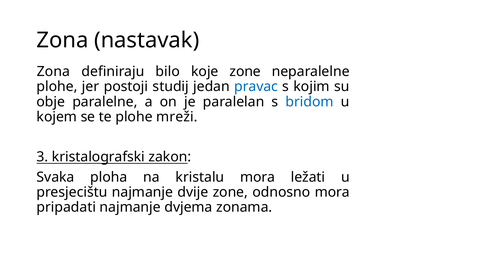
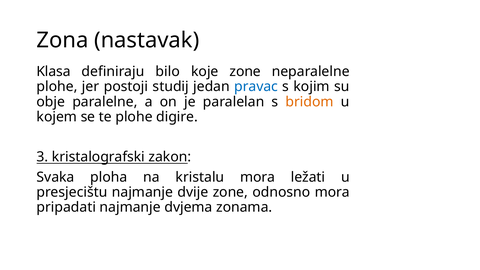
Zona: Zona -> Klasa (54, 72)
bridom colour: blue -> orange (310, 102)
mreži: mreži -> digire (177, 117)
